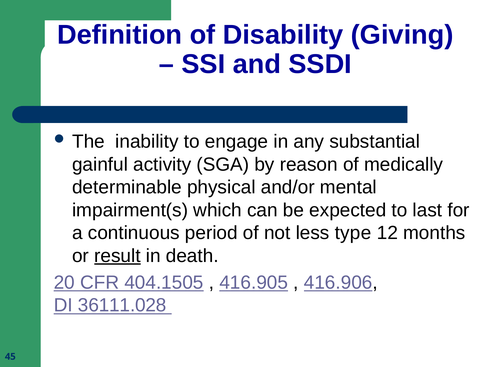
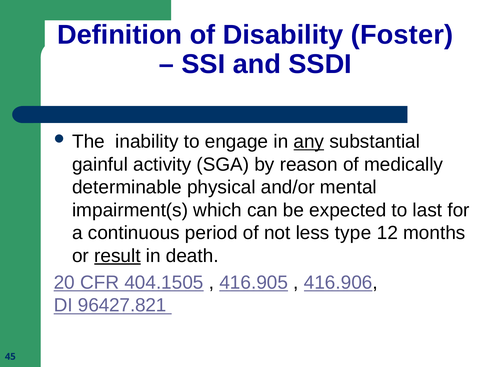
Giving: Giving -> Foster (402, 35)
any underline: none -> present (309, 142)
36111.028: 36111.028 -> 96427.821 (122, 305)
